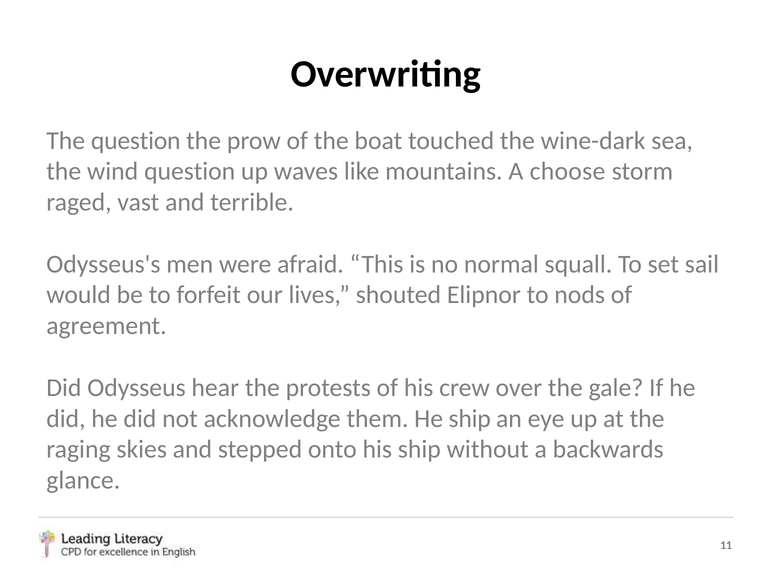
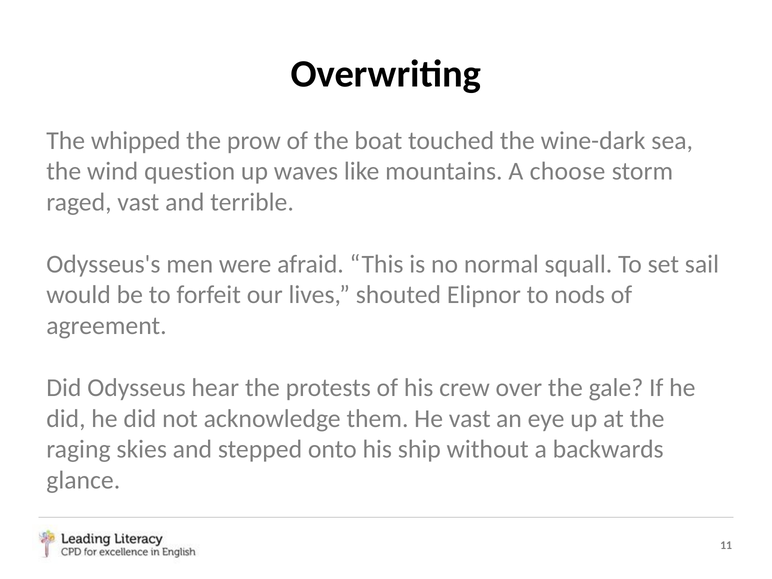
The question: question -> whipped (136, 141)
He ship: ship -> vast (470, 419)
